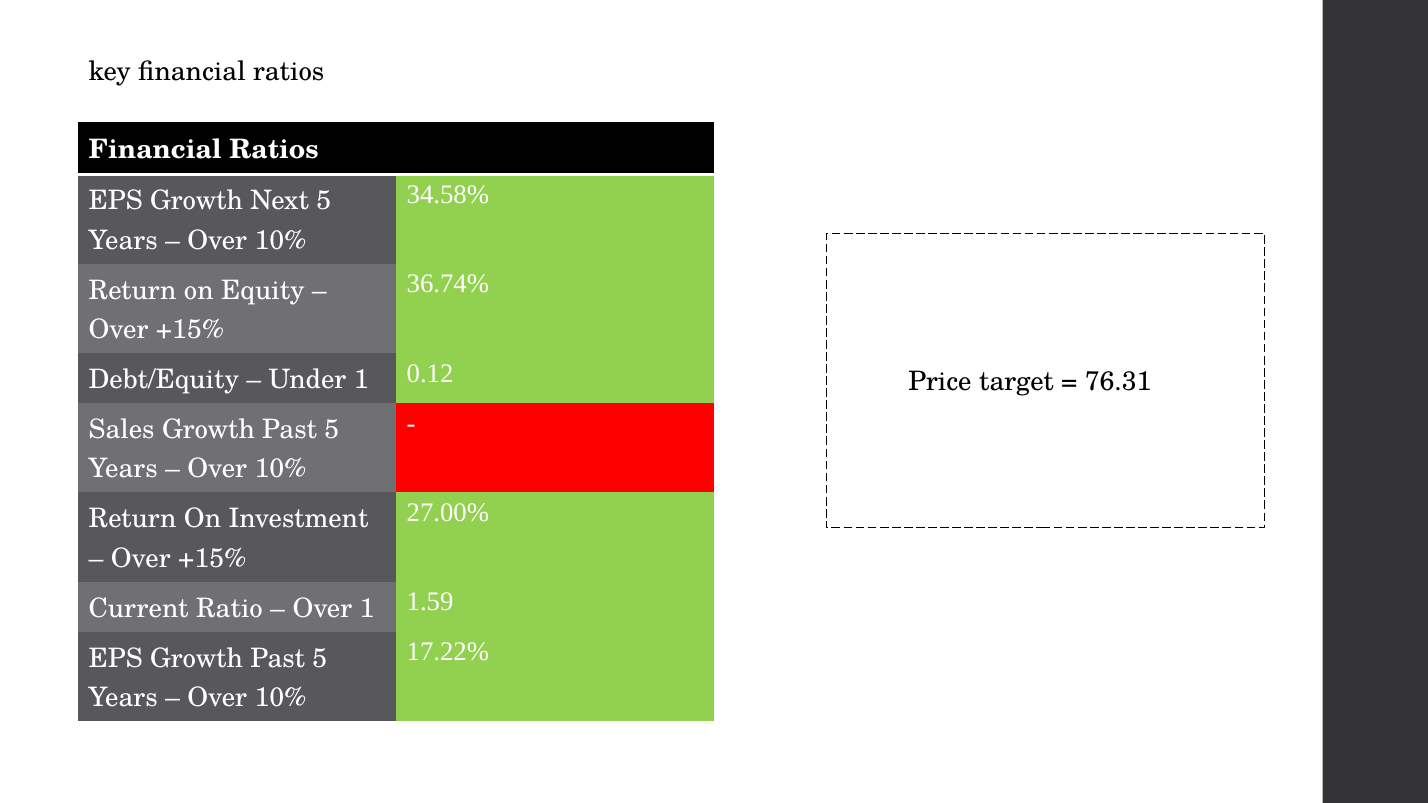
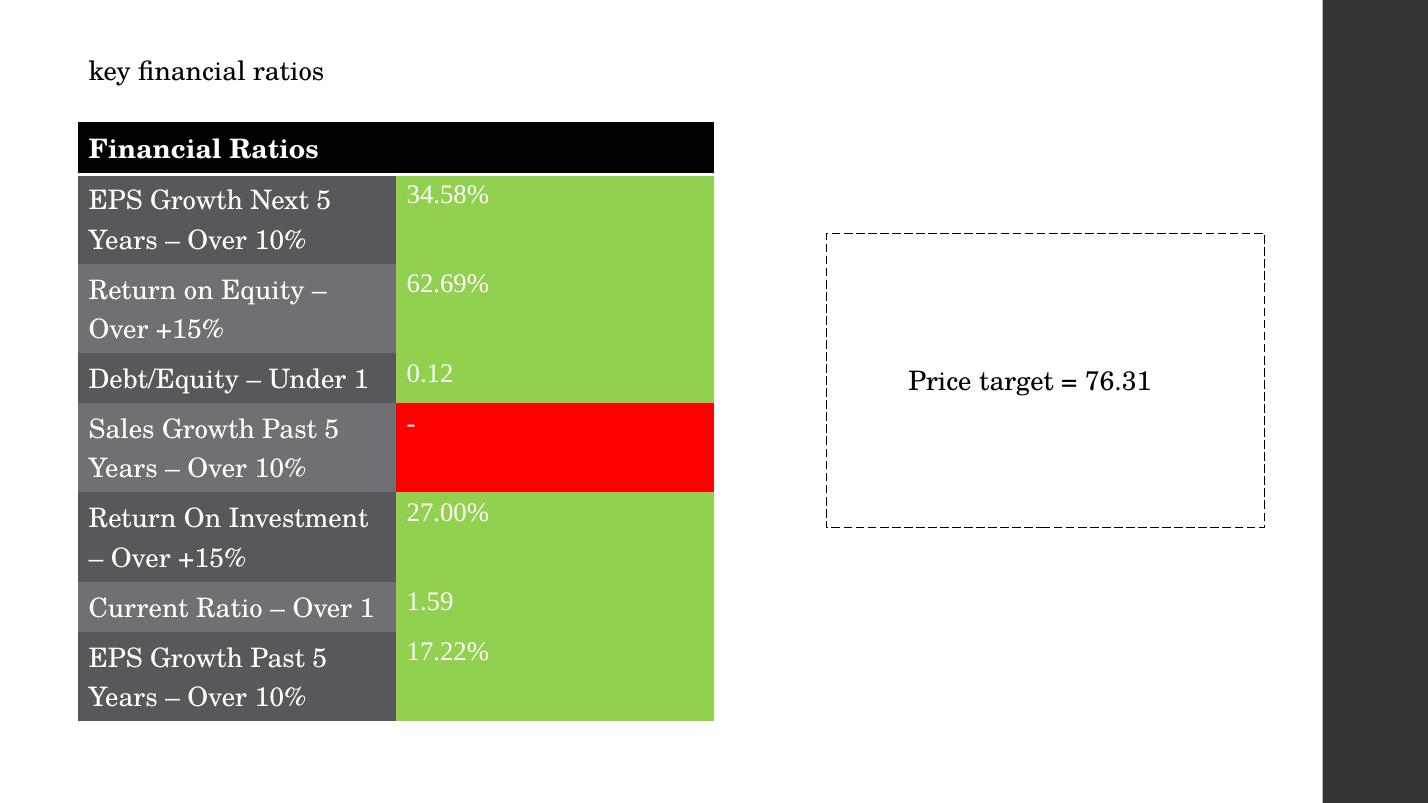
36.74%: 36.74% -> 62.69% (448, 284)
